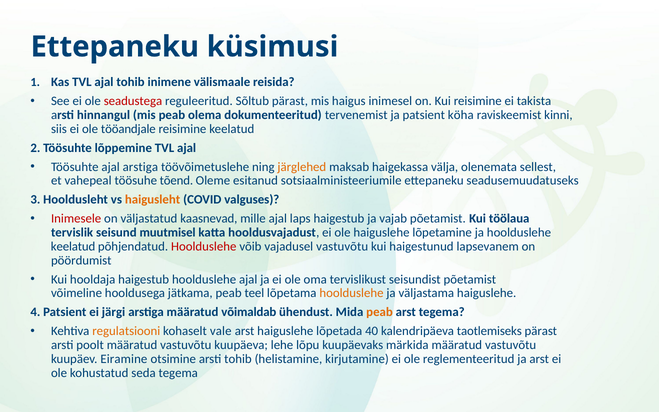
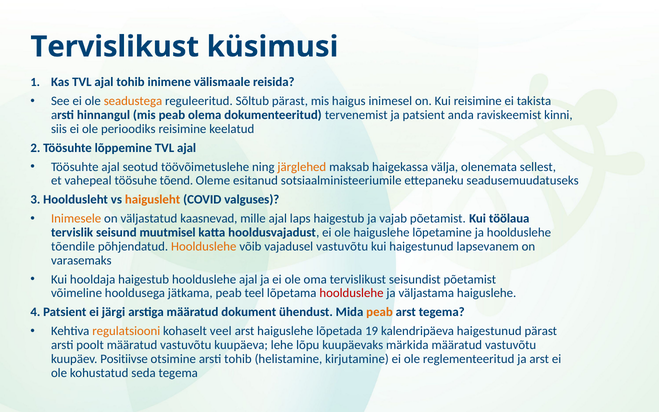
Ettepaneku: Ettepaneku -> Tervislikust (115, 47)
seadustega colour: red -> orange (133, 101)
köha: köha -> anda (461, 115)
tööandjale: tööandjale -> perioodiks (128, 129)
ajal arstiga: arstiga -> seotud (140, 167)
Inimesele colour: red -> orange (76, 219)
keelatud: keelatud -> tõendile (73, 246)
Hoolduslehe colour: red -> orange (204, 246)
pöördumist: pöördumist -> varasemaks (81, 260)
hoolduslehe colour: orange -> red (351, 293)
võimaldab: võimaldab -> dokument (249, 312)
vale: vale -> veel (221, 331)
40: 40 -> 19 (372, 331)
kalendripäeva taotlemiseks: taotlemiseks -> haigestunud (489, 331)
Eiramine: Eiramine -> Positiivse (124, 359)
